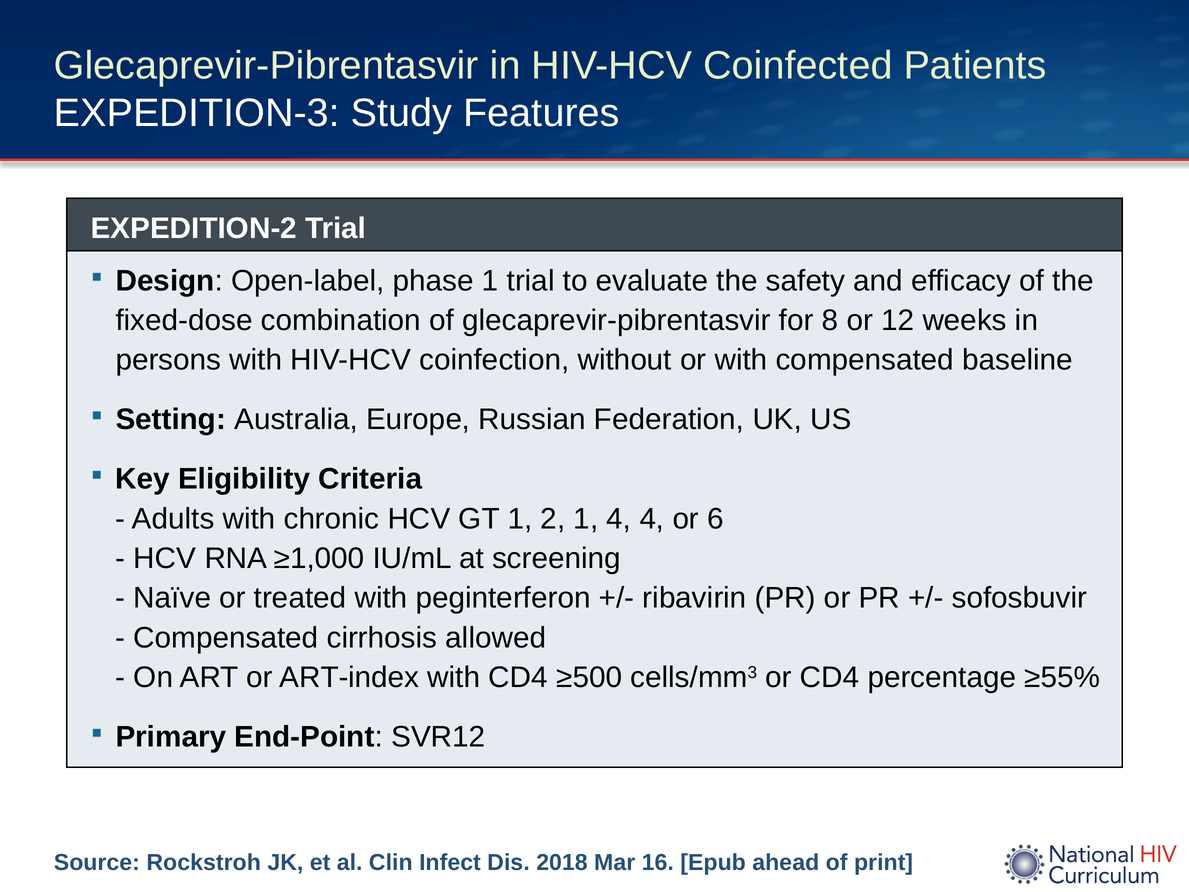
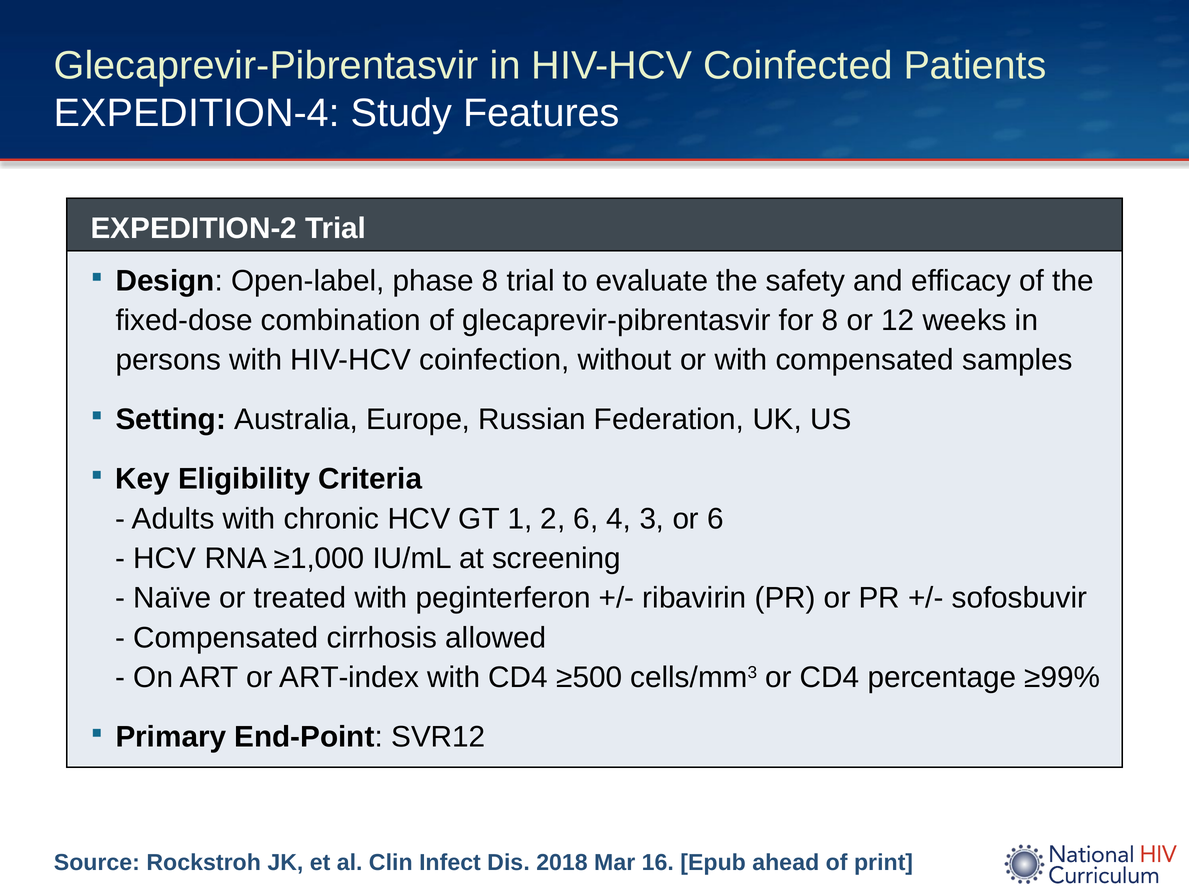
EXPEDITION-3: EXPEDITION-3 -> EXPEDITION-4 (197, 113)
phase 1: 1 -> 8 (490, 281)
baseline: baseline -> samples (1017, 360)
2 1: 1 -> 6 (586, 519)
4 4: 4 -> 3 (652, 519)
≥55%: ≥55% -> ≥99% (1062, 677)
